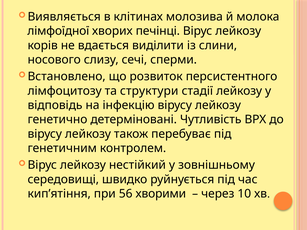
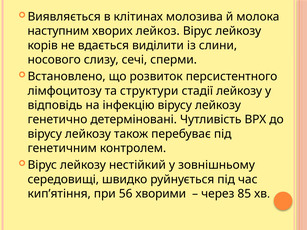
лімфоїдної: лімфоїдної -> наступним (58, 31)
печінці: печінці -> лейкоз (158, 31)
10: 10 -> 85 (244, 194)
